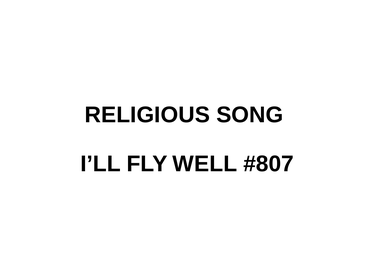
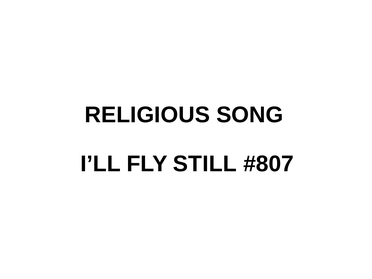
WELL: WELL -> STILL (205, 164)
